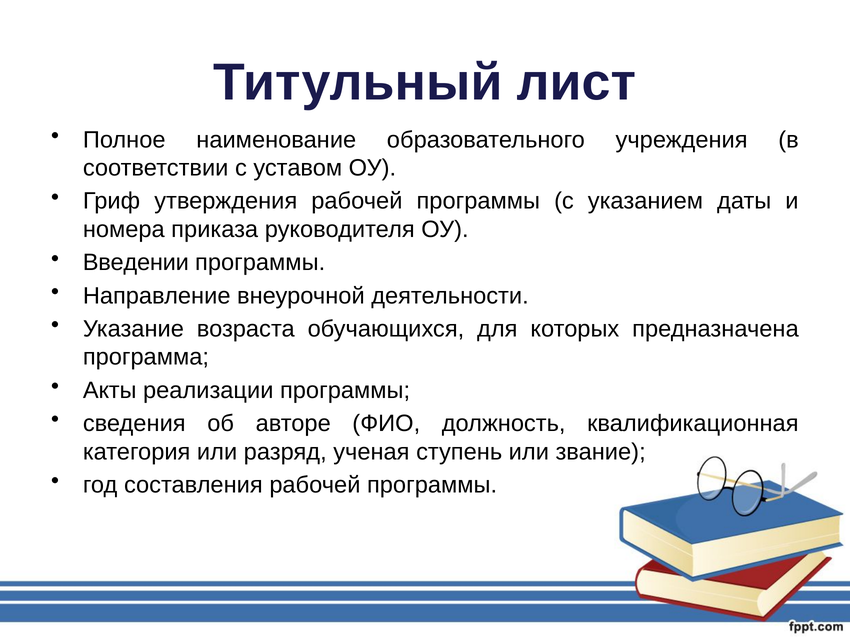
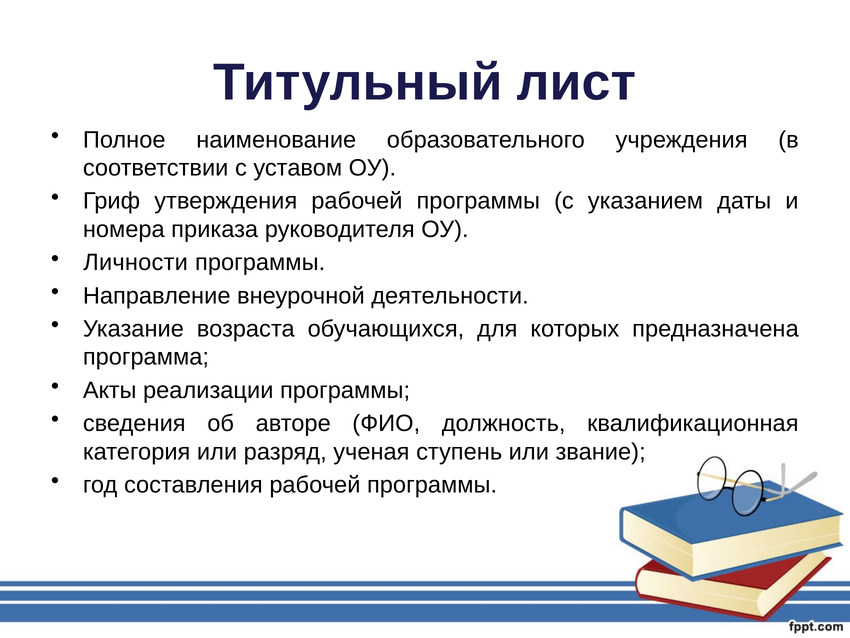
Введении: Введении -> Личности (136, 262)
